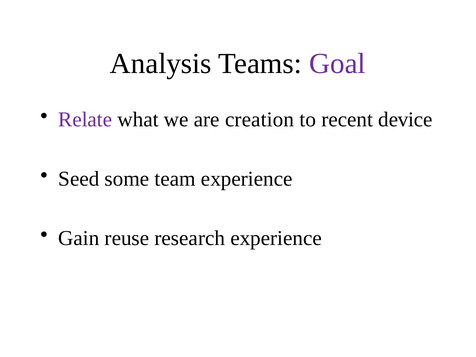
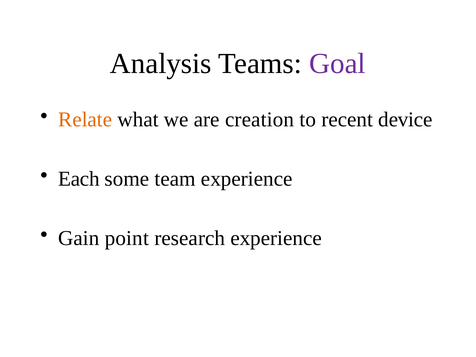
Relate colour: purple -> orange (85, 120)
Seed: Seed -> Each (79, 179)
reuse: reuse -> point (127, 238)
